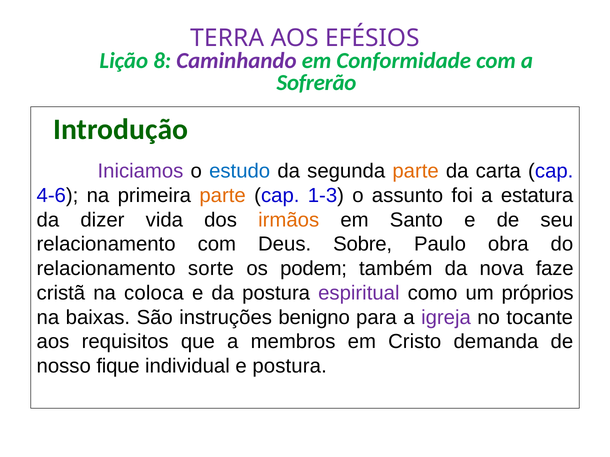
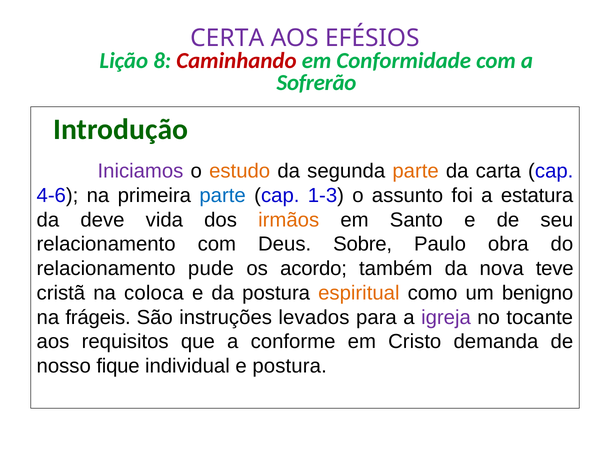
TERRA: TERRA -> CERTA (227, 38)
Caminhando colour: purple -> red (236, 61)
estudo colour: blue -> orange (240, 171)
parte colour: orange -> blue (223, 196)
dizer: dizer -> deve (102, 220)
sorte: sorte -> pude (211, 269)
podem: podem -> acordo (314, 269)
faze: faze -> teve (555, 269)
espiritual colour: purple -> orange (359, 293)
próprios: próprios -> benigno (538, 293)
baixas: baixas -> frágeis (98, 318)
benigno: benigno -> levados (314, 318)
membros: membros -> conforme (293, 342)
